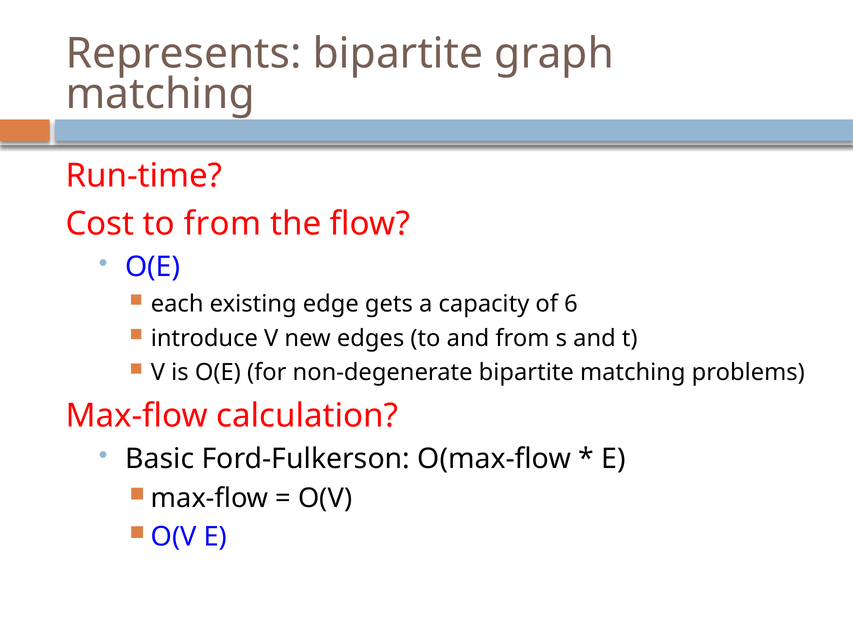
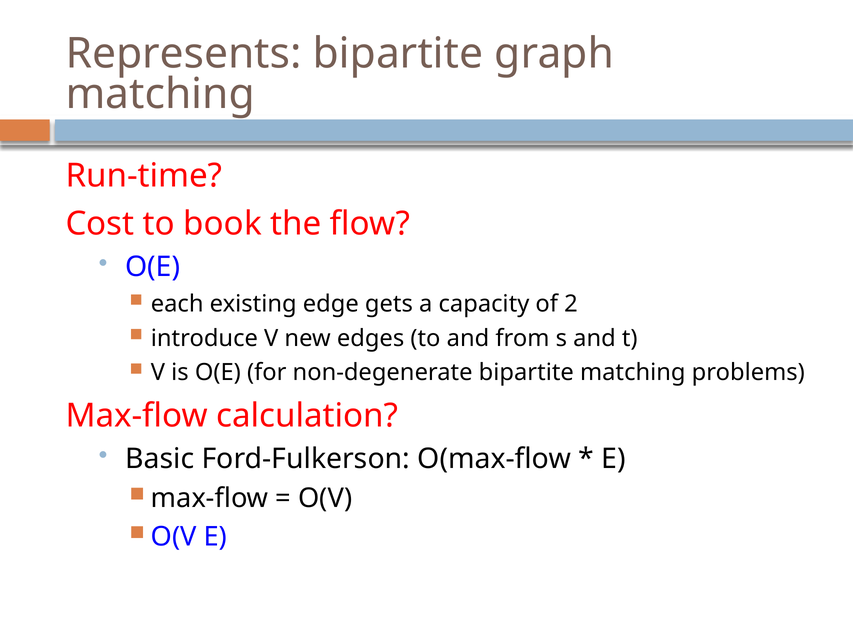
to from: from -> book (223, 224)
6: 6 -> 2 (571, 304)
